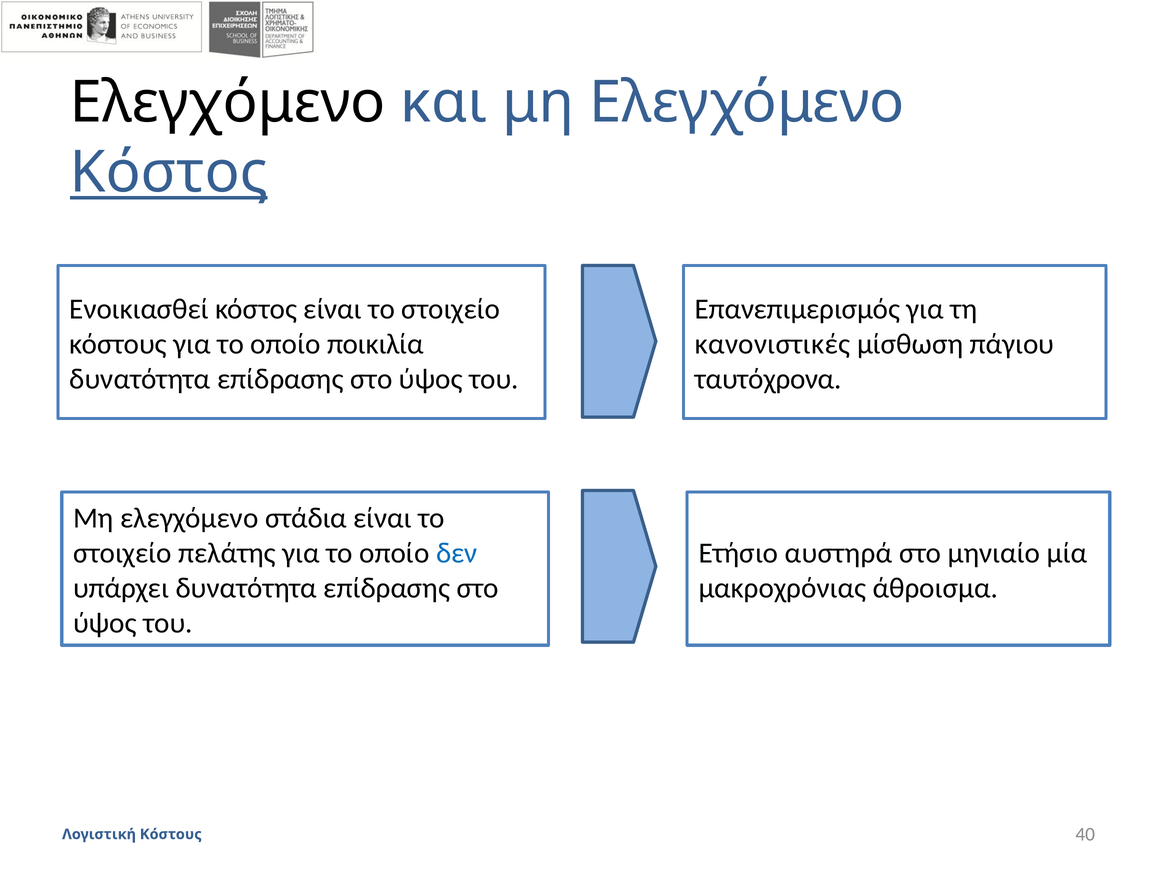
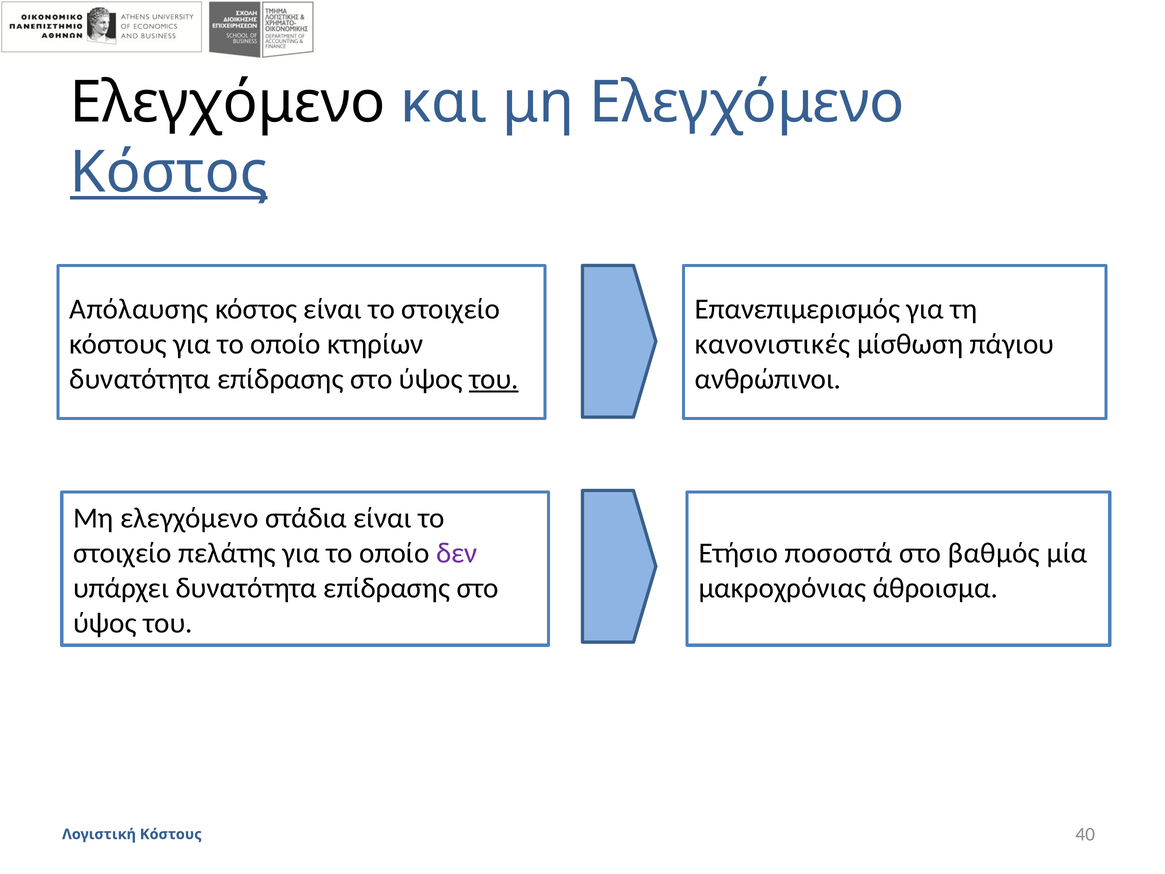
Ενοικιασθεί: Ενοικιασθεί -> Απόλαυσης (139, 309)
ποικιλία: ποικιλία -> κτηρίων (375, 344)
του underline: none -> present (494, 379)
ταυτόχρονα: ταυτόχρονα -> ανθρώπινοι (768, 379)
δεν colour: blue -> purple (457, 553)
αυστηρά: αυστηρά -> ποσοστά (839, 553)
μηνιαίο: μηνιαίο -> βαθμός (994, 553)
